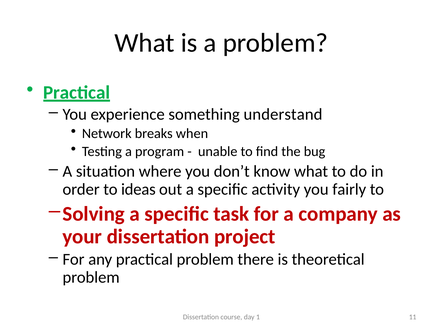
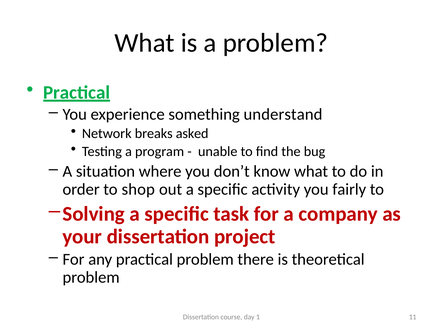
when: when -> asked (192, 134)
ideas: ideas -> shop (138, 189)
